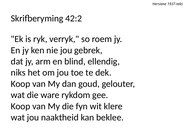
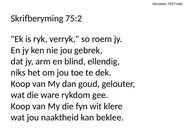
42:2: 42:2 -> 75:2 (74, 18)
